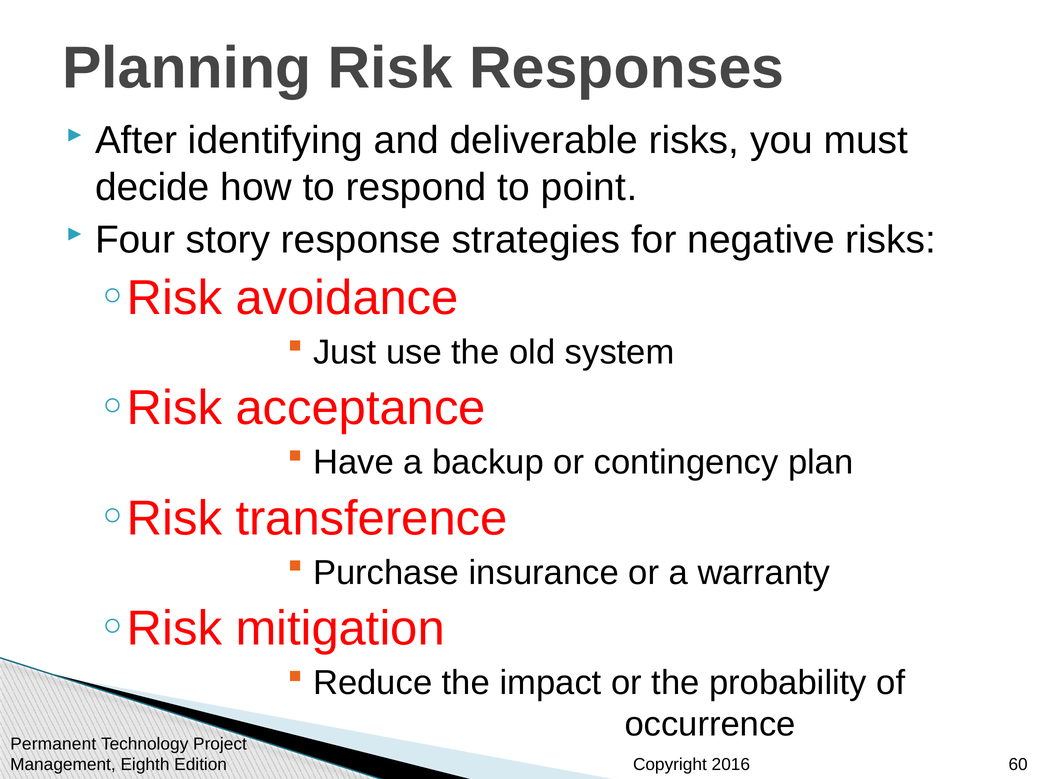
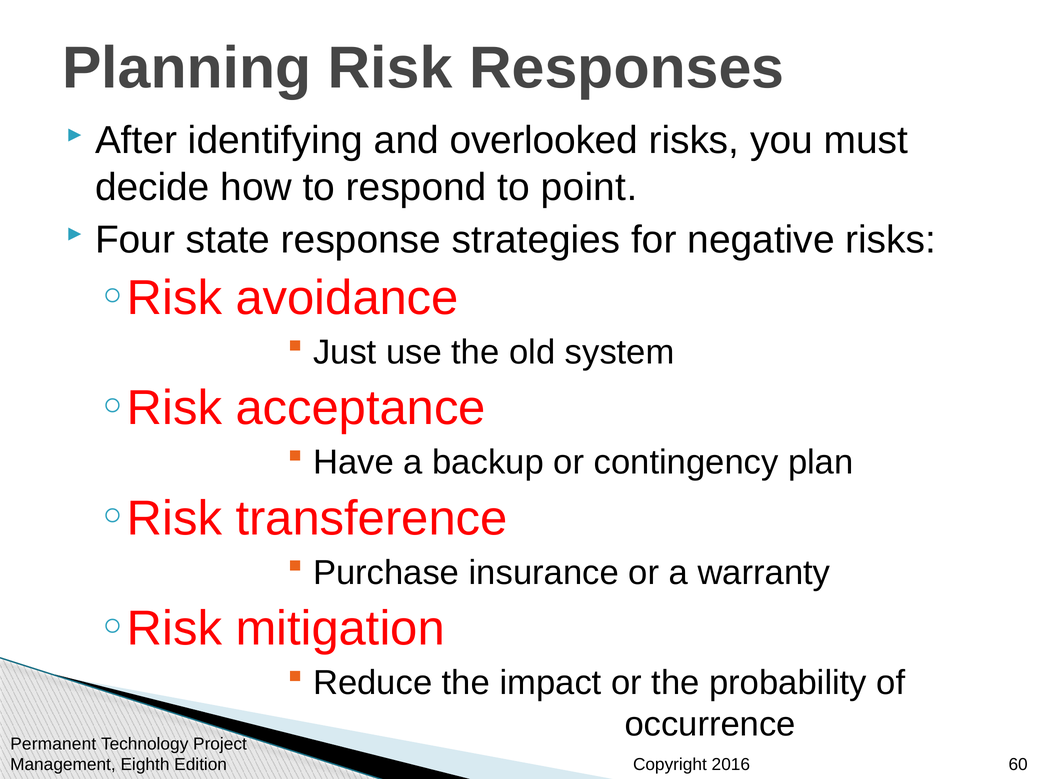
deliverable: deliverable -> overlooked (544, 141)
story: story -> state (228, 240)
